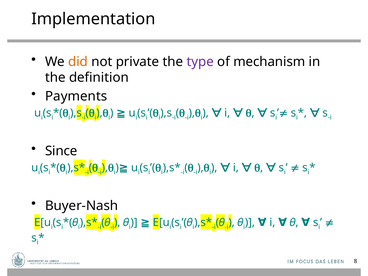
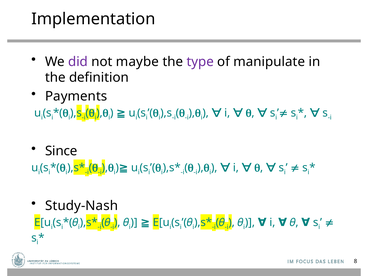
did colour: orange -> purple (78, 62)
private: private -> maybe (137, 62)
mechanism: mechanism -> manipulate (269, 62)
Buyer-Nash: Buyer-Nash -> Study-Nash (82, 206)
